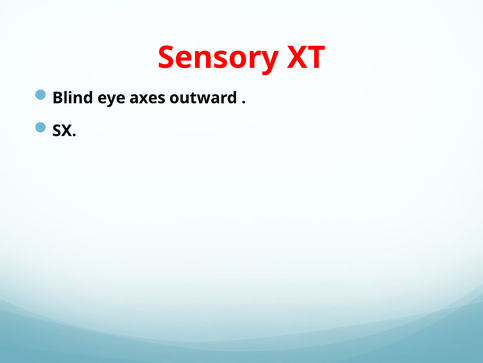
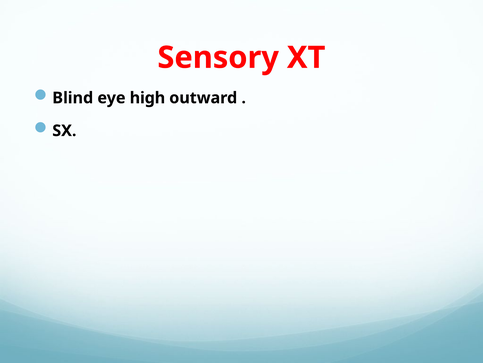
axes: axes -> high (147, 98)
